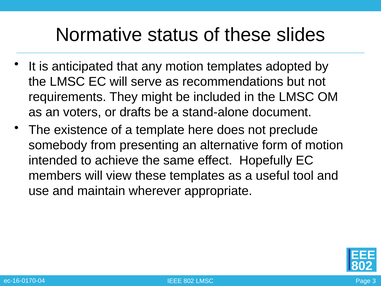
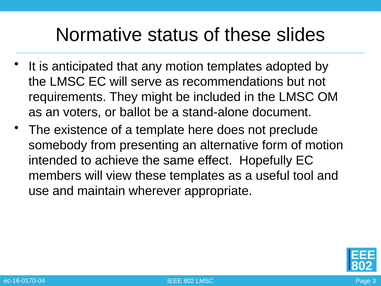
drafts: drafts -> ballot (135, 112)
